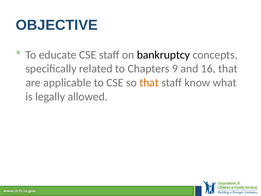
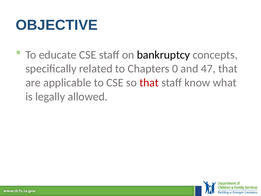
9: 9 -> 0 (175, 69)
16: 16 -> 47 (208, 69)
that colour: orange -> red (149, 83)
